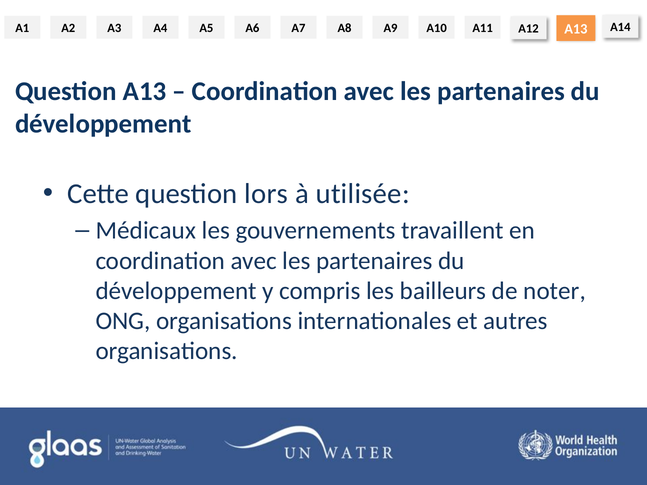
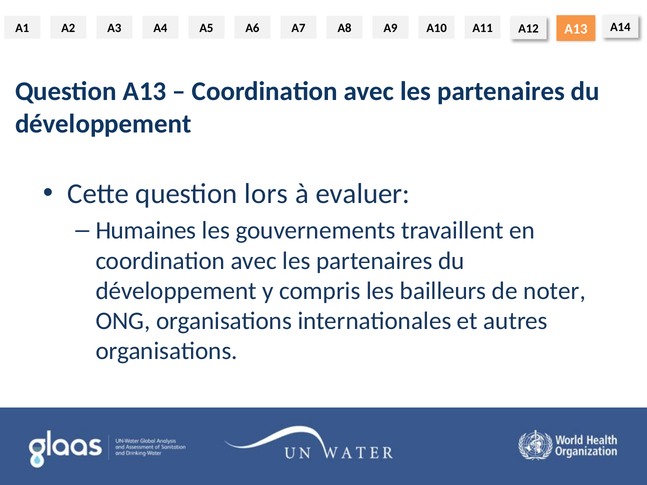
utilisée: utilisée -> evaluer (363, 194)
Médicaux: Médicaux -> Humaines (146, 231)
